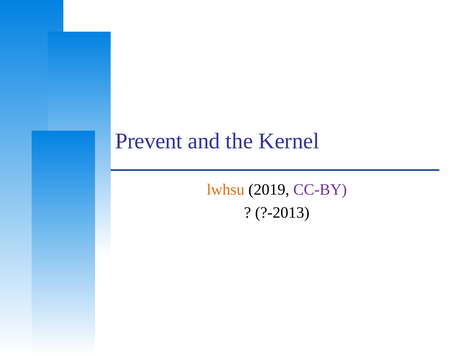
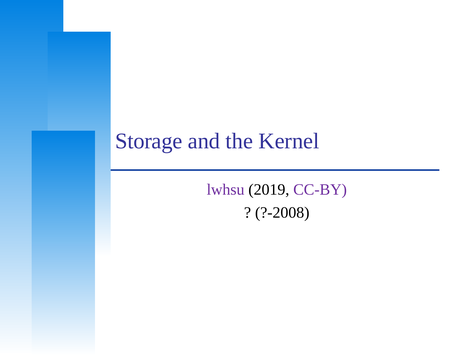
Prevent: Prevent -> Storage (149, 141)
lwhsu colour: orange -> purple (226, 190)
?-2013: ?-2013 -> ?-2008 (282, 213)
